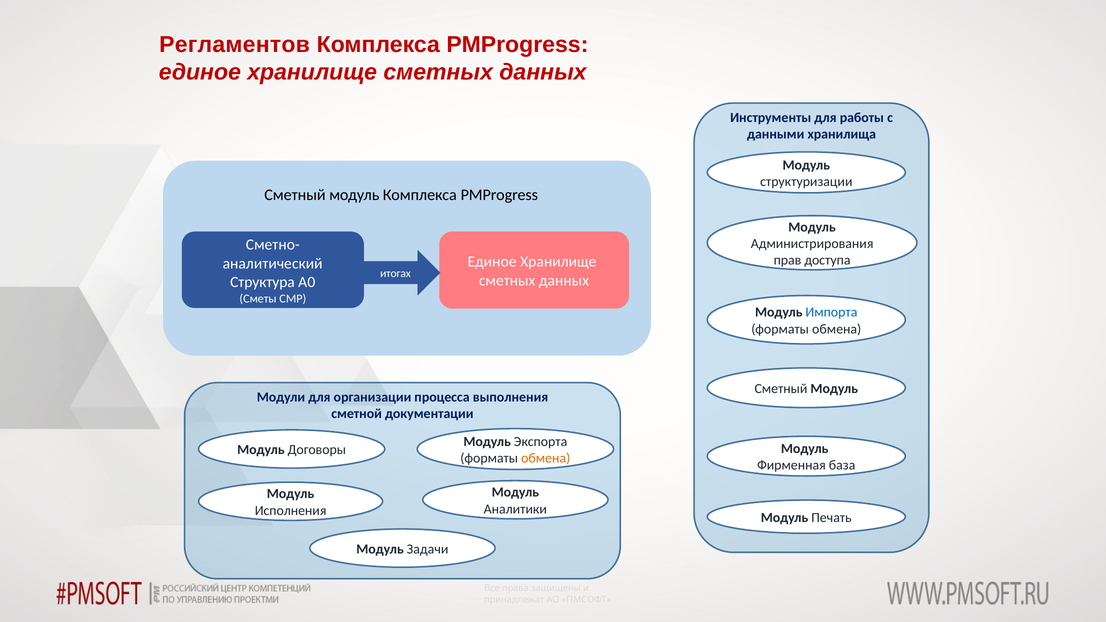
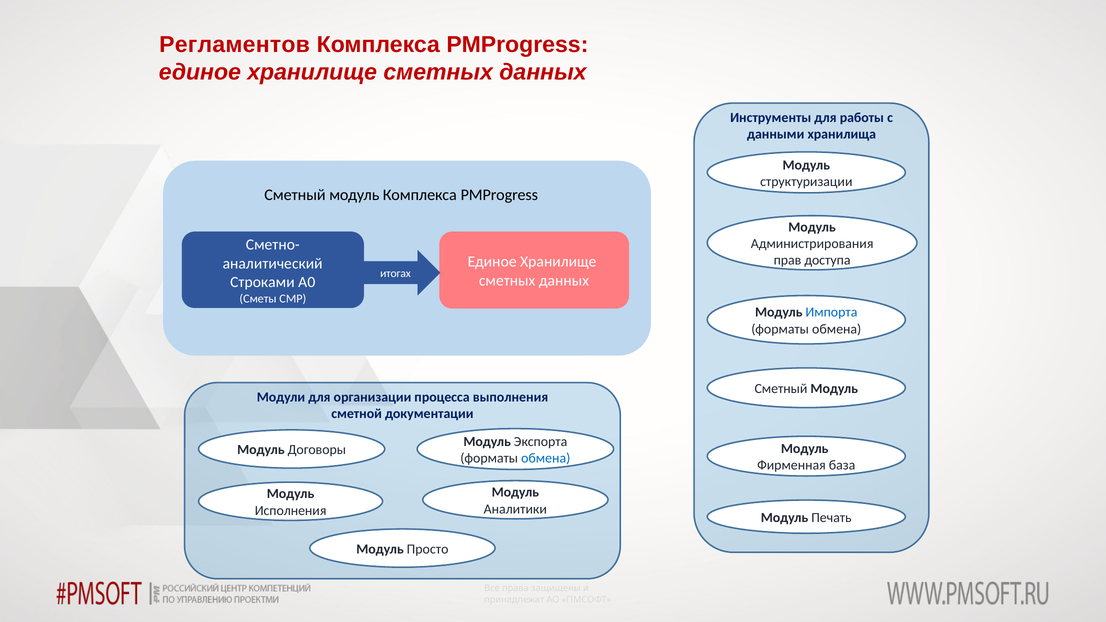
Структура: Структура -> Строками (262, 282)
обмена colour: orange -> blue (546, 458)
Задачи: Задачи -> Просто (428, 549)
